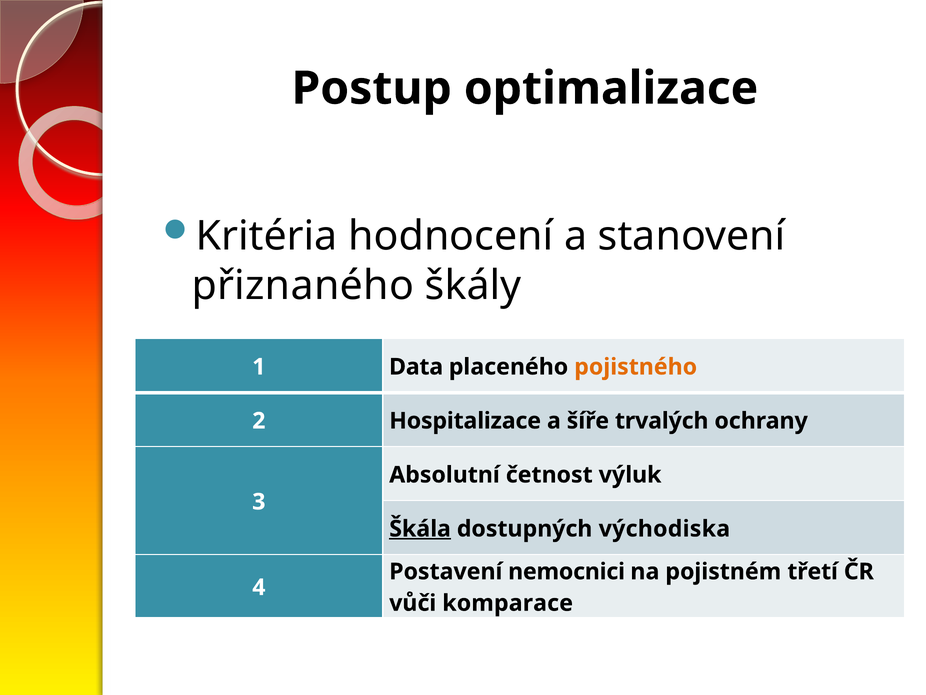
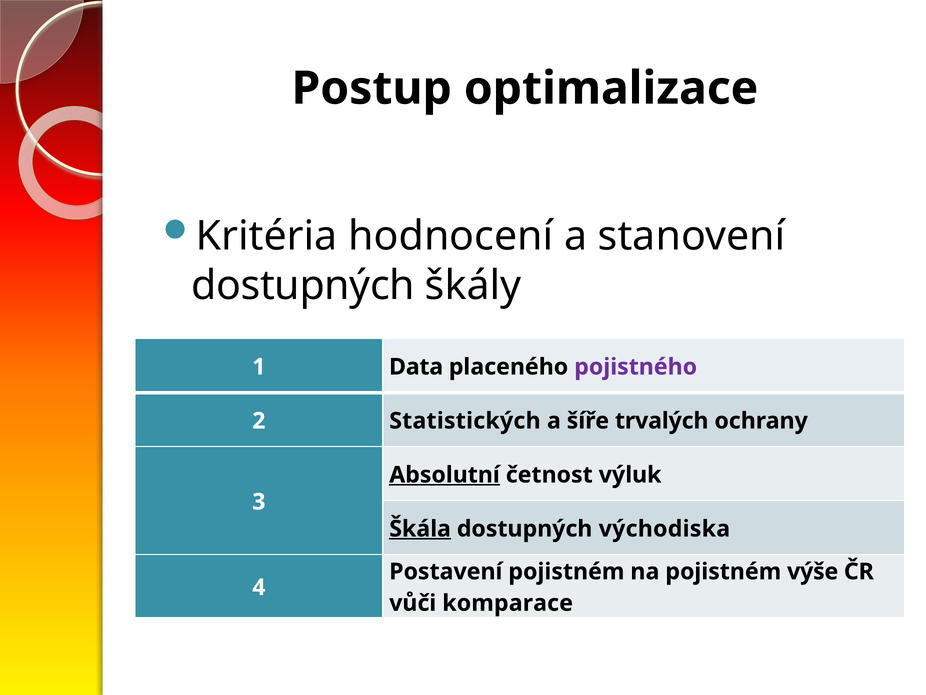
přiznaného: přiznaného -> dostupných (303, 285)
pojistného colour: orange -> purple (636, 367)
Hospitalizace: Hospitalizace -> Statistických (465, 421)
Absolutní underline: none -> present (445, 475)
Postavení nemocnici: nemocnici -> pojistném (566, 571)
třetí: třetí -> výše (813, 571)
